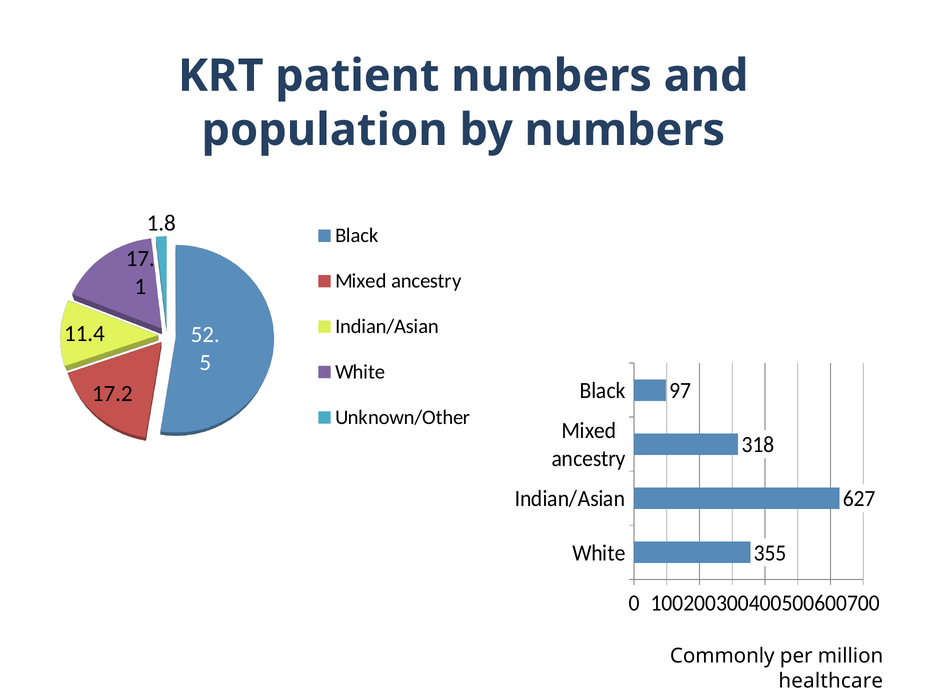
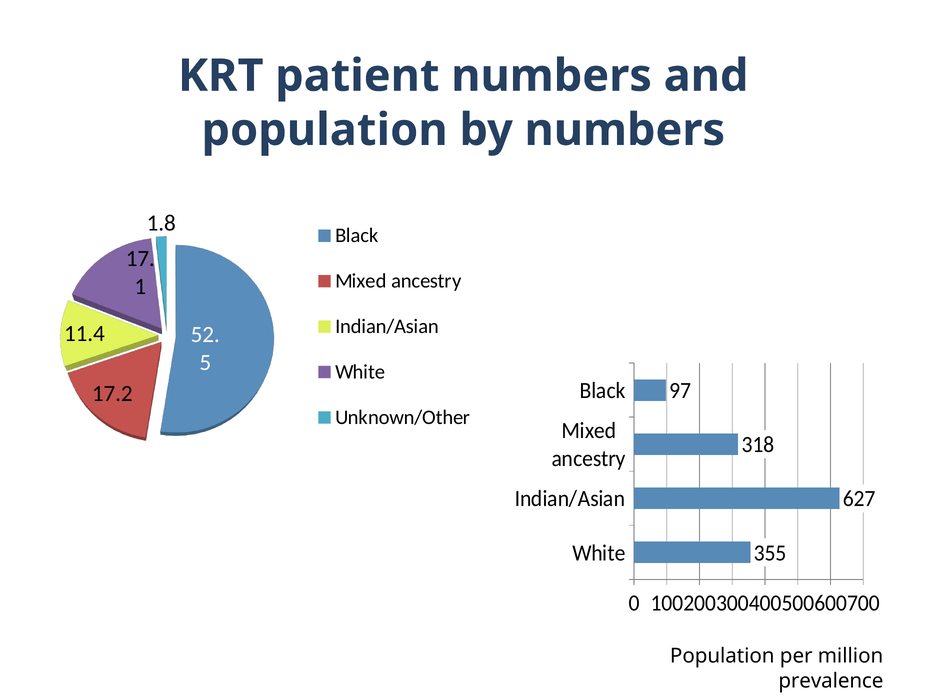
Commonly: Commonly -> Population (722, 655)
healthcare: healthcare -> prevalence (831, 680)
